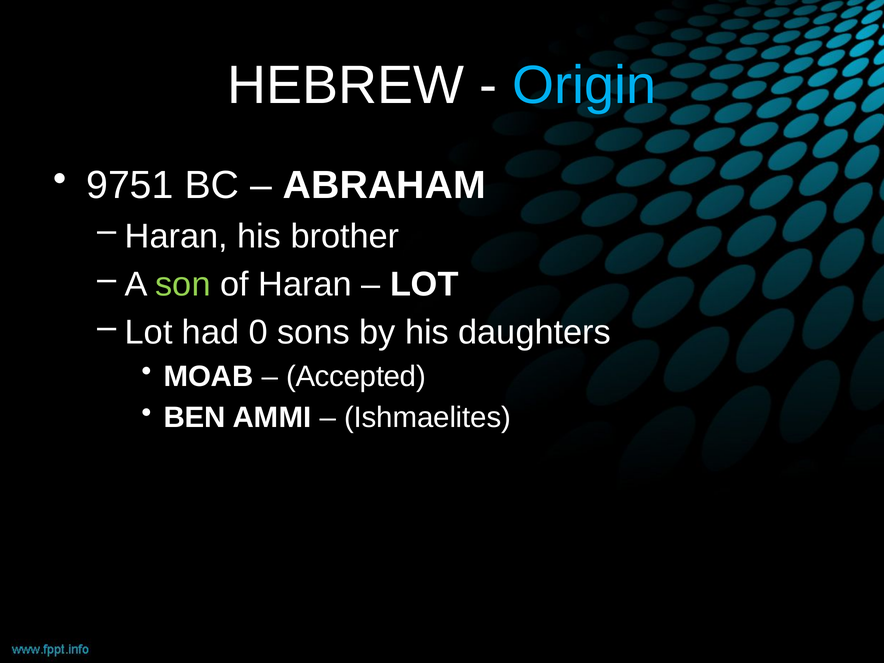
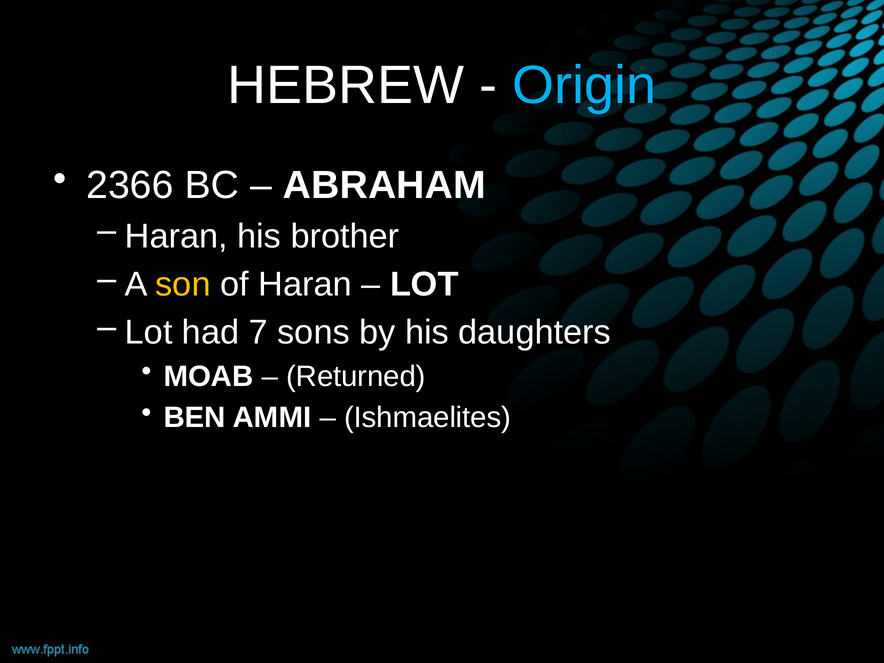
9751: 9751 -> 2366 (130, 185)
son colour: light green -> yellow (183, 284)
0: 0 -> 7 (258, 333)
Accepted: Accepted -> Returned (356, 376)
